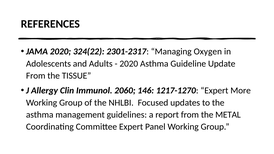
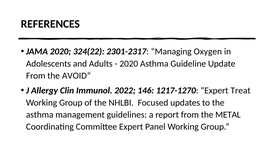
TISSUE: TISSUE -> AVOID (76, 76)
2060: 2060 -> 2022 (125, 91)
More: More -> Treat (241, 91)
